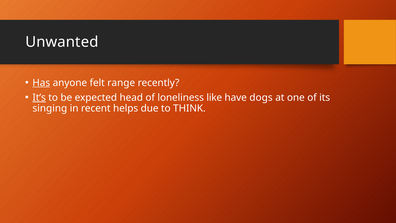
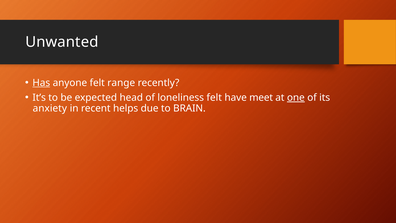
It’s underline: present -> none (39, 97)
loneliness like: like -> felt (214, 97)
dogs: dogs -> meet (261, 97)
one underline: none -> present (296, 97)
singing: singing -> anxiety (50, 108)
THINK: THINK -> BRAIN (189, 108)
